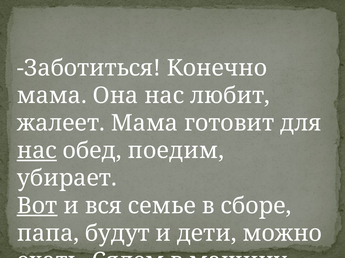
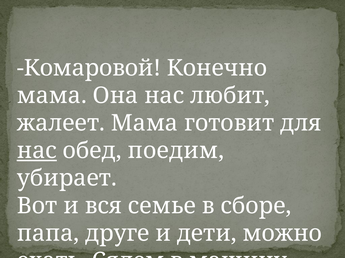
Заботиться: Заботиться -> Комаровой (89, 68)
Вот underline: present -> none (37, 206)
будут: будут -> друге (117, 234)
